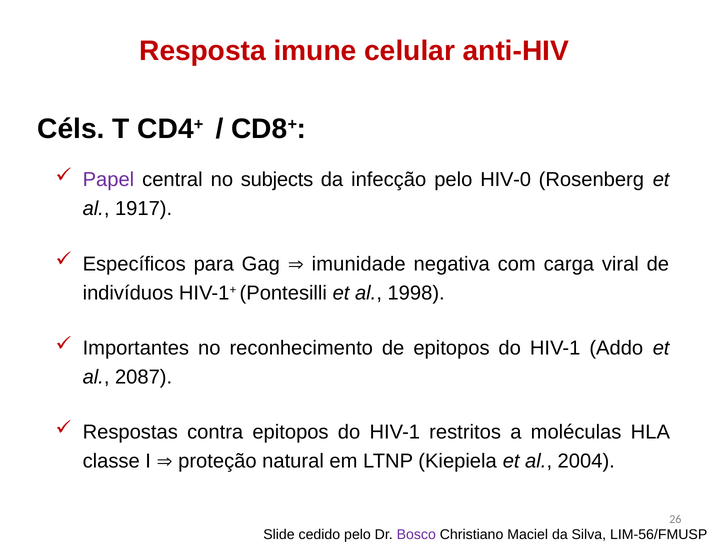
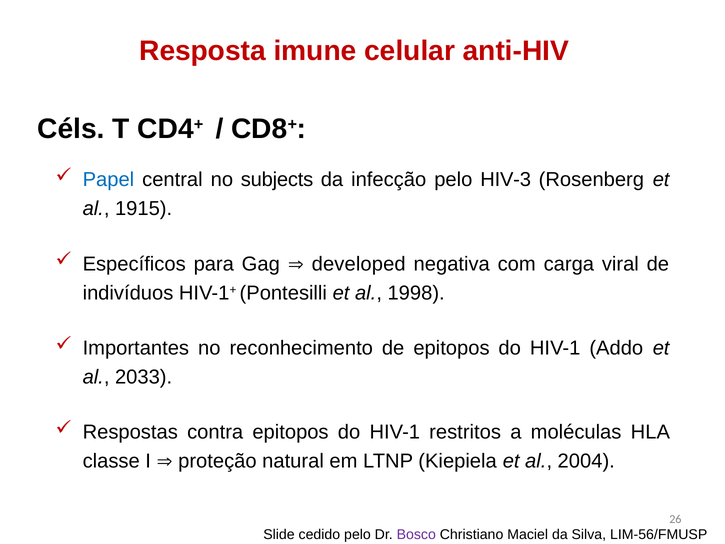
Papel colour: purple -> blue (108, 180)
HIV-0: HIV-0 -> HIV-3 (506, 180)
1917: 1917 -> 1915 (144, 209)
imunidade: imunidade -> developed (359, 264)
2087: 2087 -> 2033 (144, 377)
